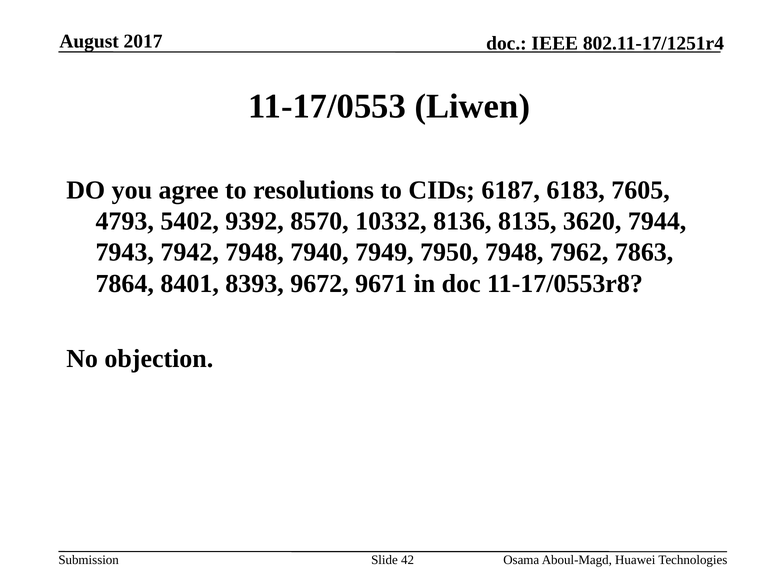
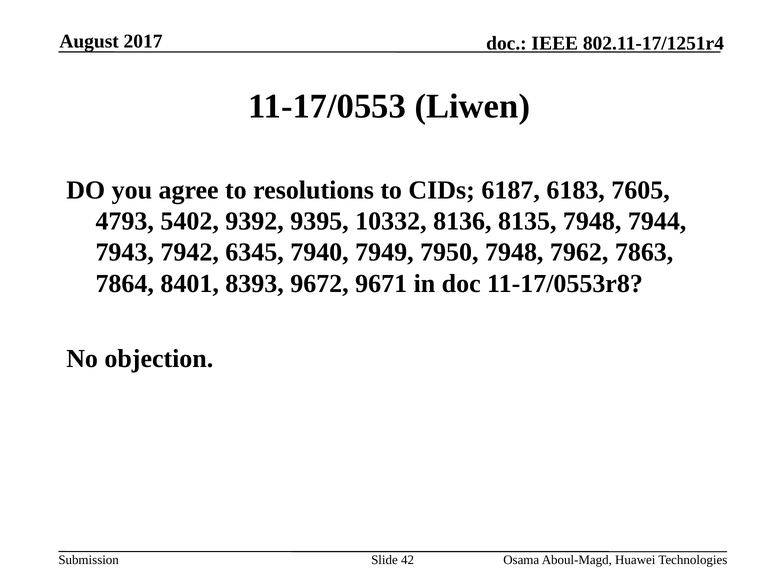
8570: 8570 -> 9395 (319, 221)
8135 3620: 3620 -> 7948 (592, 221)
7942 7948: 7948 -> 6345 (255, 252)
